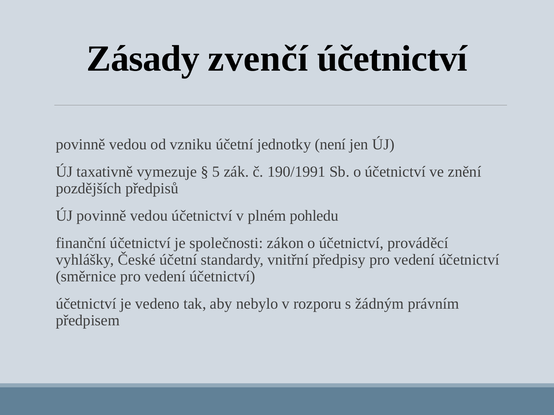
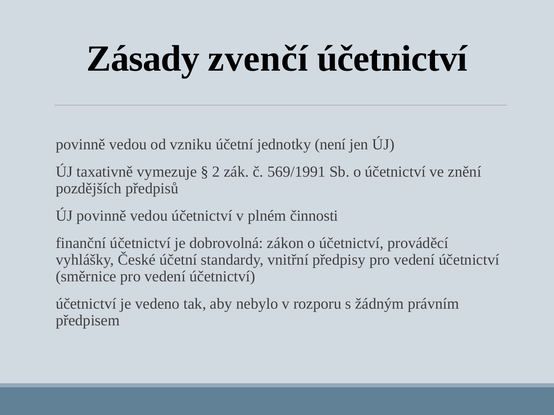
5: 5 -> 2 (216, 172)
190/1991: 190/1991 -> 569/1991 (296, 172)
pohledu: pohledu -> činnosti (314, 216)
společnosti: společnosti -> dobrovolná (226, 243)
